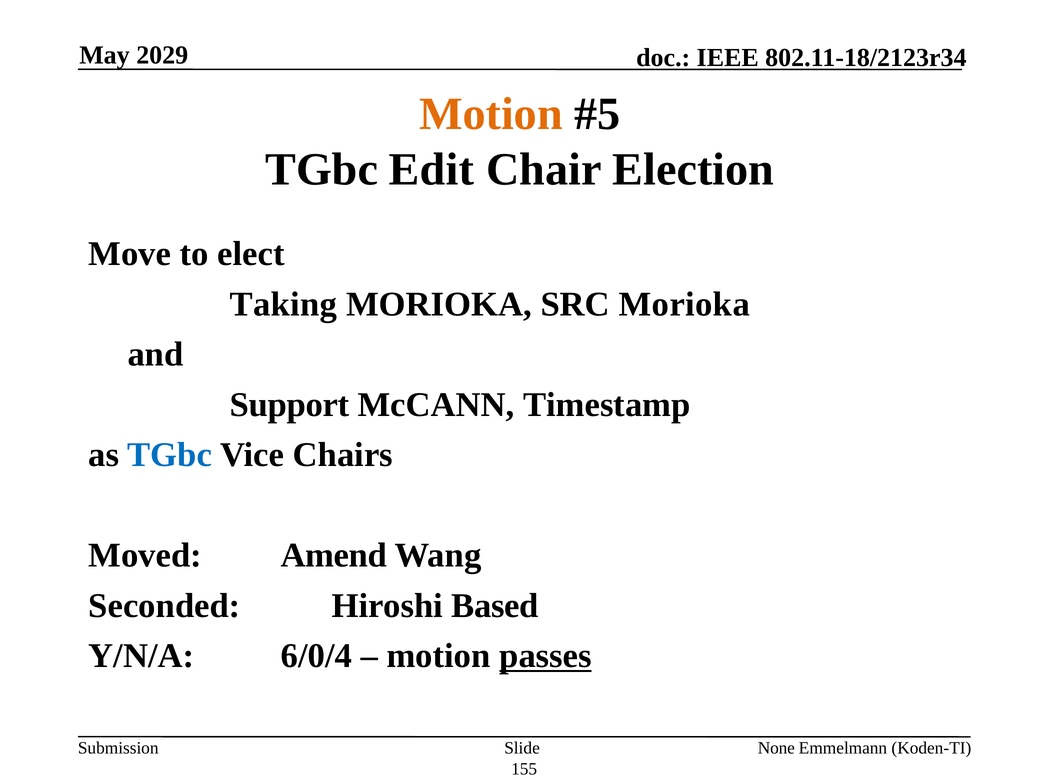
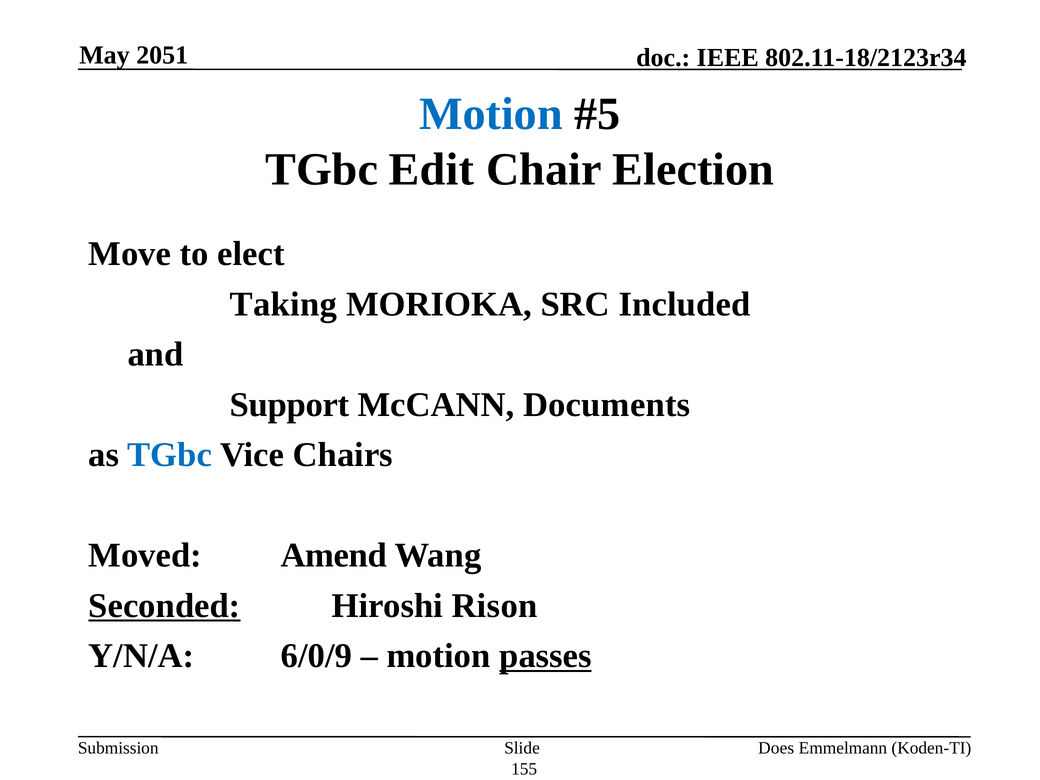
2029: 2029 -> 2051 (162, 55)
Motion colour: orange -> blue (491, 114)
SRC Morioka: Morioka -> Included (685, 304)
Timestamp: Timestamp -> Documents (607, 405)
Seconded underline: none -> present (164, 606)
Based: Based -> Rison (495, 606)
6/0/4: 6/0/4 -> 6/0/9 (316, 656)
None: None -> Does (776, 748)
